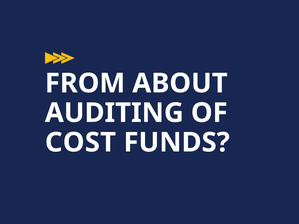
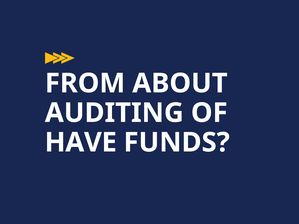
COST: COST -> HAVE (81, 143)
